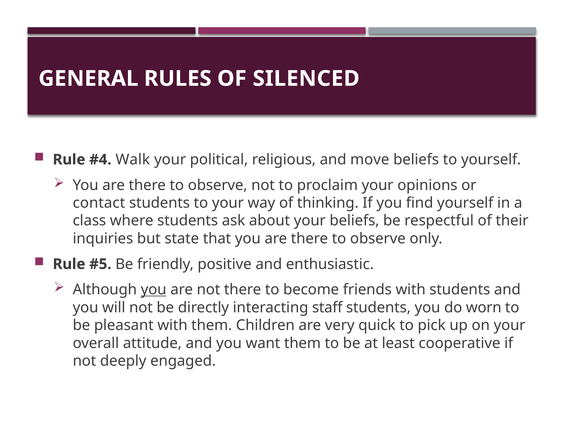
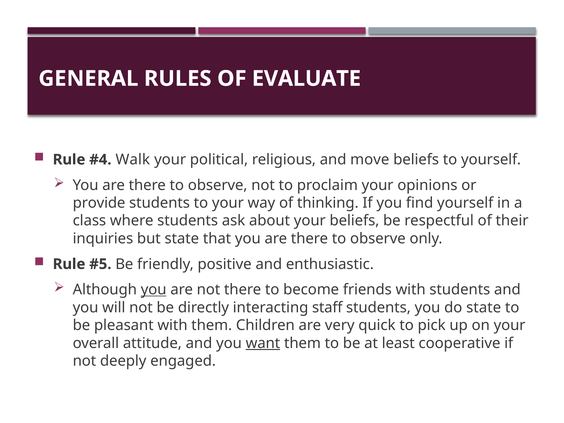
SILENCED: SILENCED -> EVALUATE (306, 79)
contact: contact -> provide (99, 203)
do worn: worn -> state (484, 307)
want underline: none -> present (263, 343)
